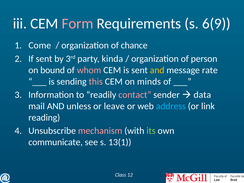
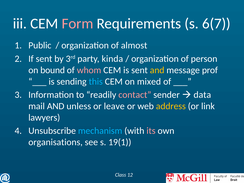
6(9: 6(9 -> 6(7 (216, 24)
Come: Come -> Public (40, 45)
chance: chance -> almost (134, 45)
rate: rate -> prof (210, 70)
this colour: pink -> light blue (96, 81)
minds: minds -> mixed (149, 81)
address colour: light blue -> yellow (171, 106)
reading: reading -> lawyers (44, 118)
mechanism colour: pink -> light blue (100, 131)
its colour: light green -> pink (151, 131)
communicate: communicate -> organisations (56, 142)
13(1: 13(1 -> 19(1 (120, 142)
